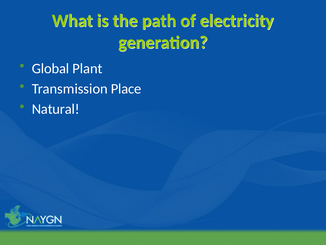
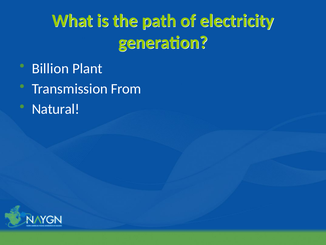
Global: Global -> Billion (50, 68)
Place: Place -> From (126, 89)
